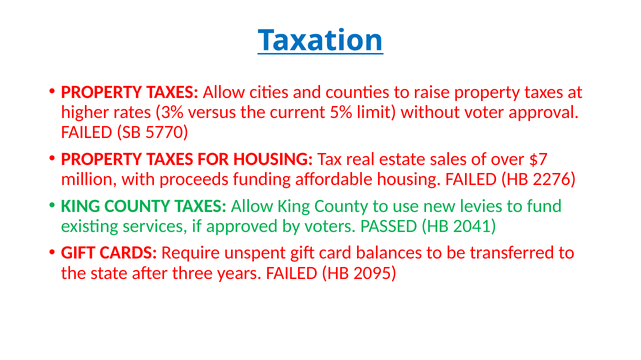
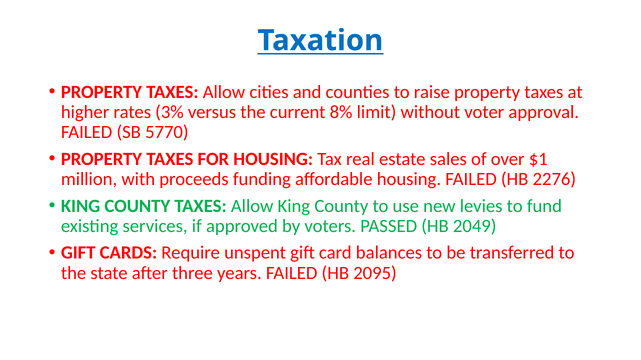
5%: 5% -> 8% (341, 112)
$7: $7 -> $1 (538, 159)
2041: 2041 -> 2049 (475, 226)
